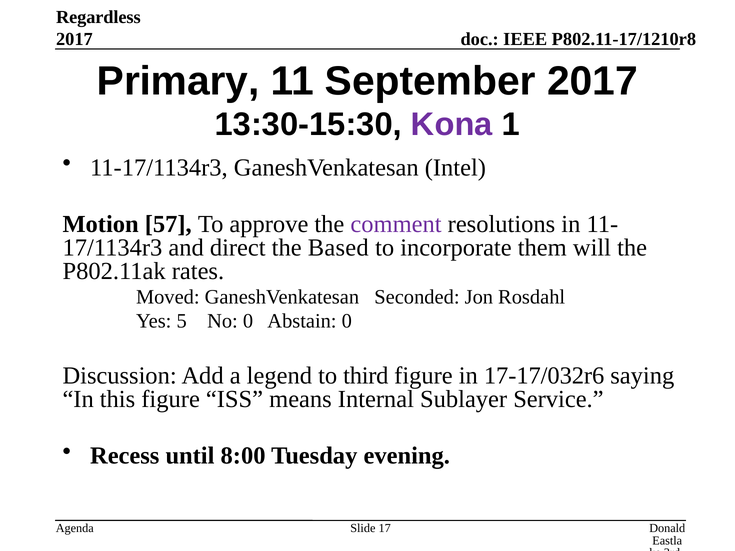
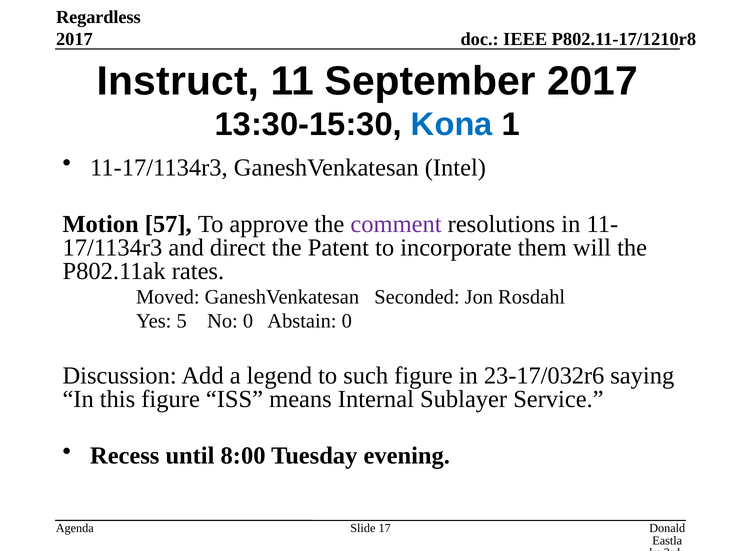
Primary: Primary -> Instruct (178, 81)
Kona colour: purple -> blue (452, 125)
Based: Based -> Patent (338, 248)
third: third -> such (366, 376)
17-17/032r6: 17-17/032r6 -> 23-17/032r6 (544, 376)
